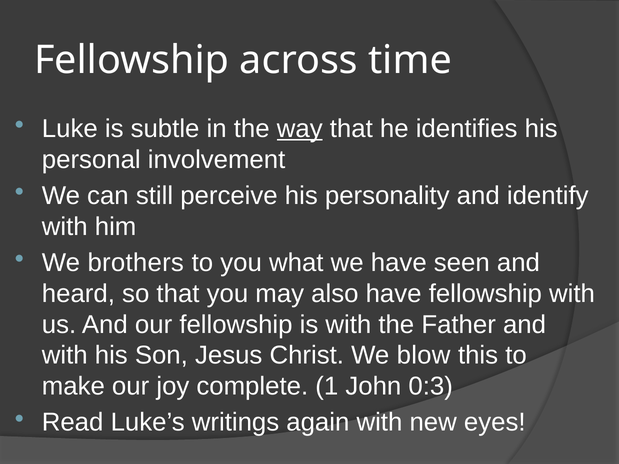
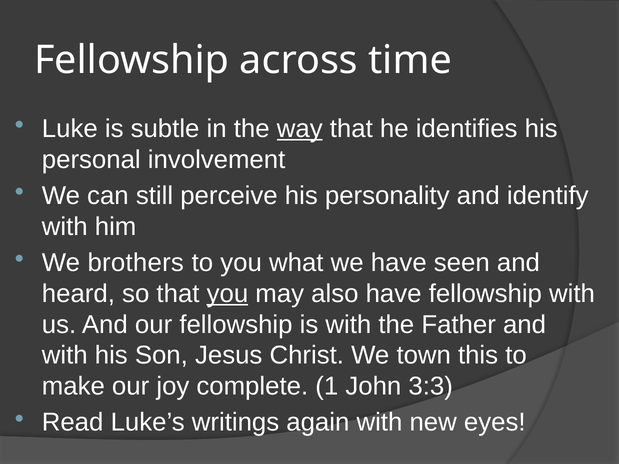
you underline: none -> present (227, 294)
blow: blow -> town (424, 356)
0:3: 0:3 -> 3:3 (431, 387)
